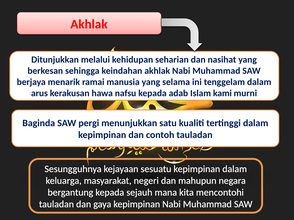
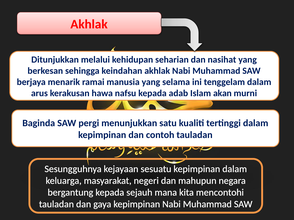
kami: kami -> akan (222, 93)
